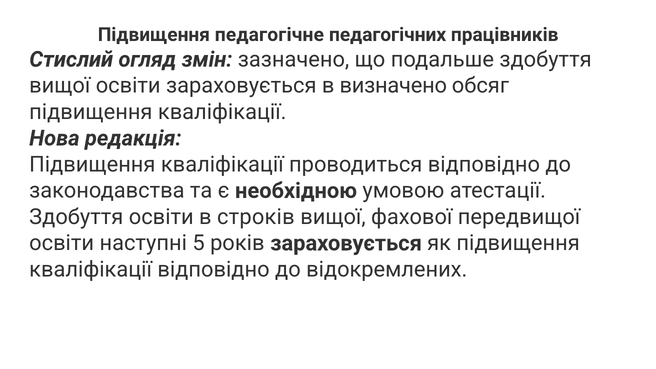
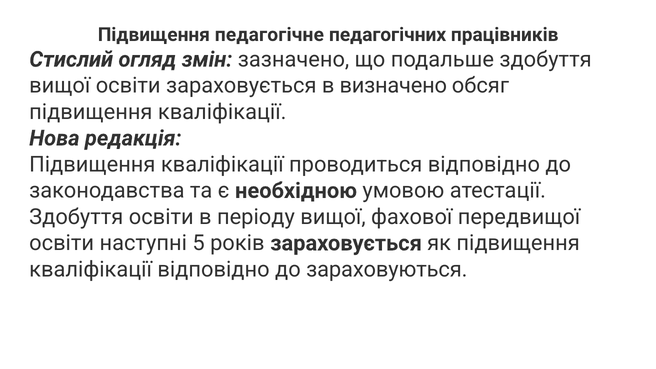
строків: строків -> періоду (256, 217)
відокремлених: відокремлених -> зараховуються (387, 269)
